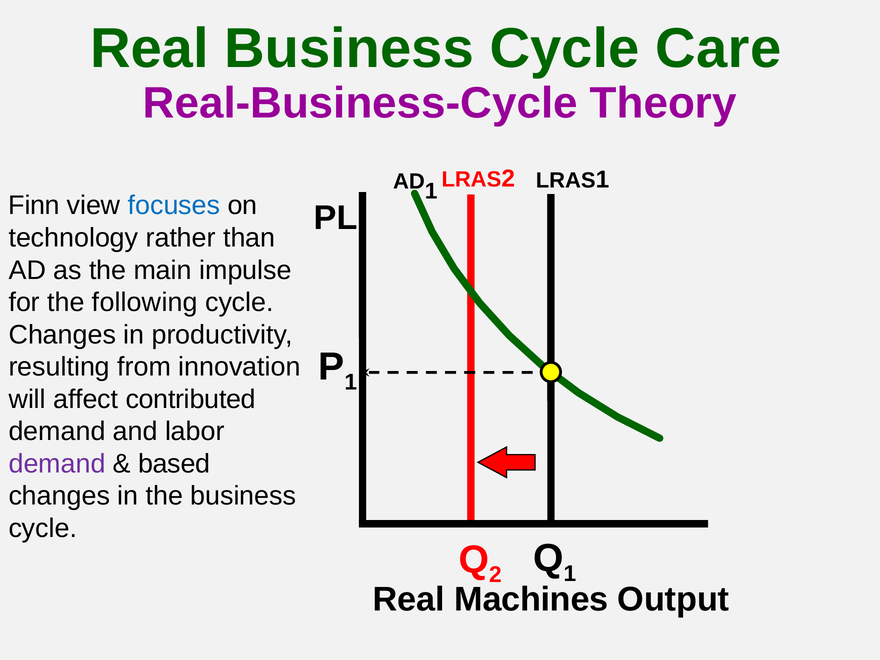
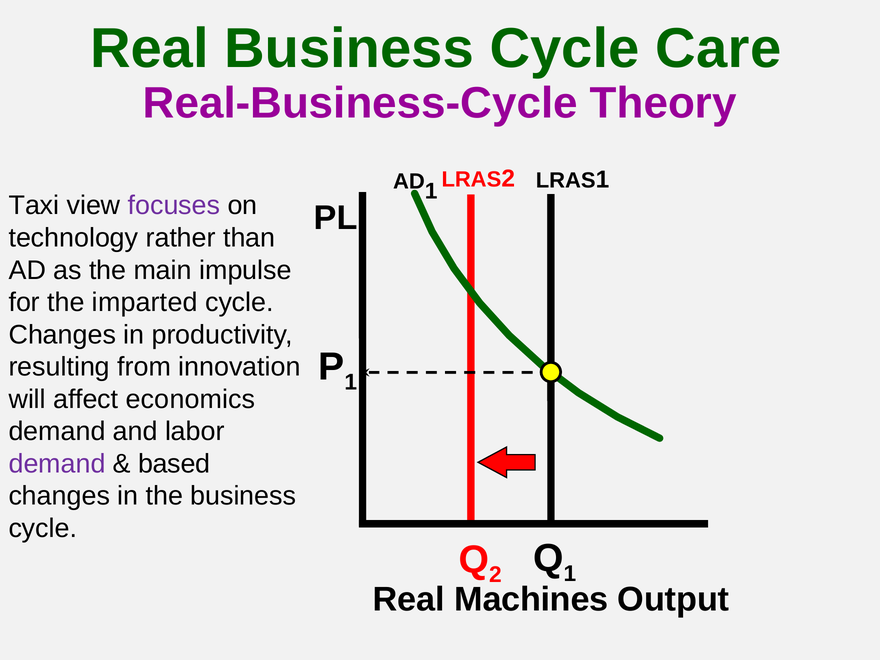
Finn: Finn -> Taxi (34, 206)
focuses colour: blue -> purple (174, 206)
following: following -> imparted (145, 302)
contributed: contributed -> economics (191, 399)
